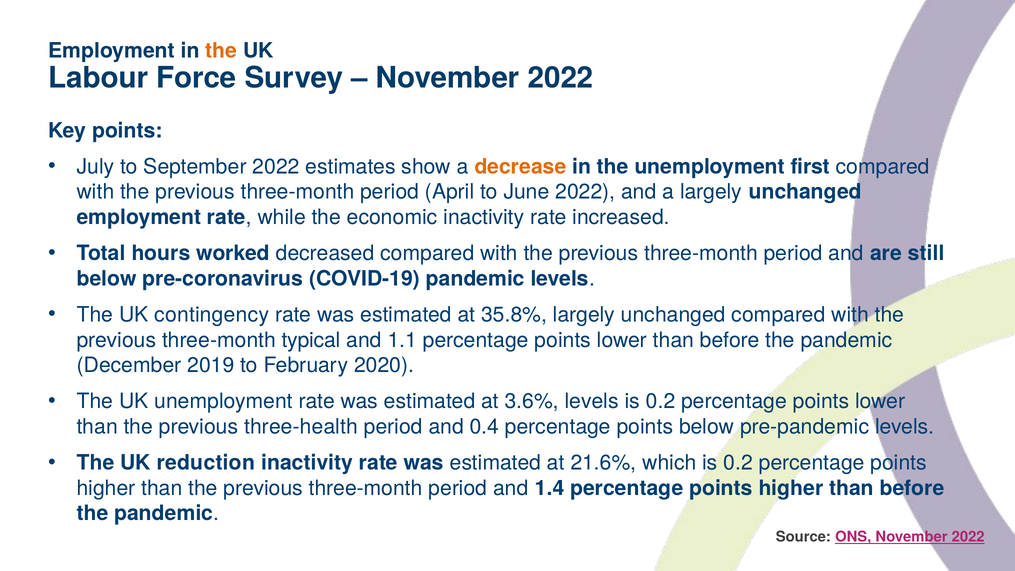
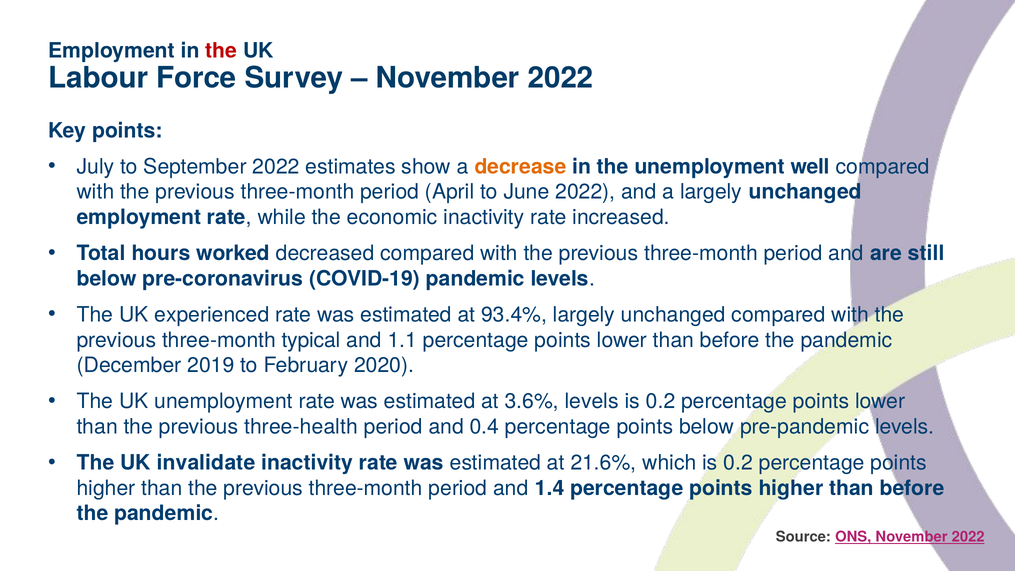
the colour: orange -> red (221, 51)
first: first -> well (810, 167)
contingency: contingency -> experienced (212, 315)
35.8%: 35.8% -> 93.4% (514, 315)
reduction: reduction -> invalidate (206, 463)
